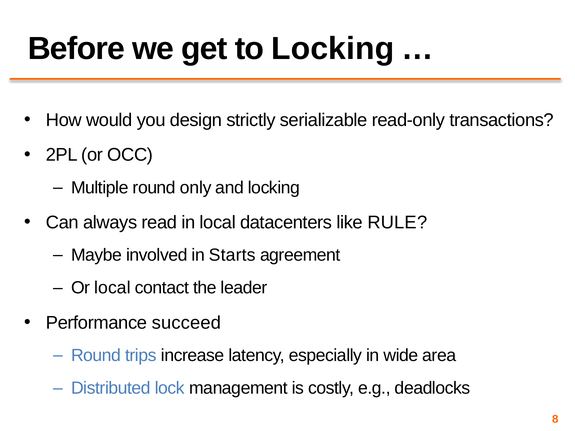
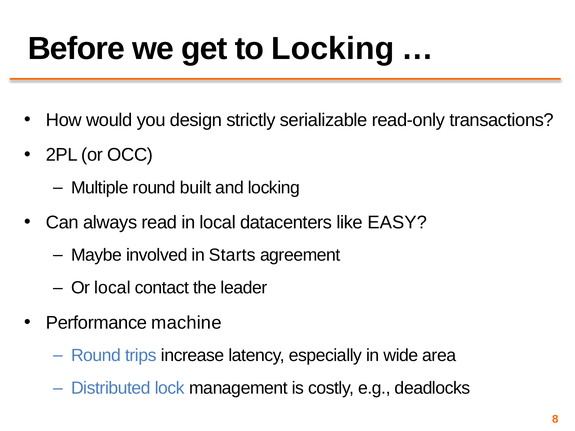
only: only -> built (196, 188)
RULE: RULE -> EASY (397, 223)
succeed: succeed -> machine (186, 323)
